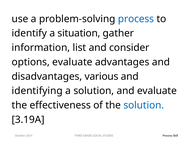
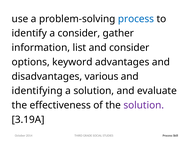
a situation: situation -> consider (79, 33)
options evaluate: evaluate -> keyword (72, 62)
solution colour: blue -> purple (144, 105)
